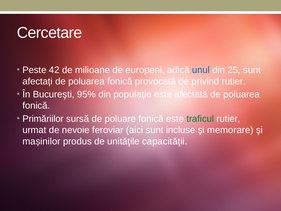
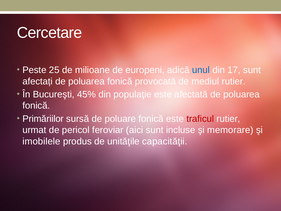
42: 42 -> 25 (54, 70)
25: 25 -> 17 (234, 70)
privind: privind -> mediul (205, 81)
95%: 95% -> 45% (86, 94)
traficul colour: green -> red (200, 119)
nevoie: nevoie -> pericol (76, 130)
mașinilor: mașinilor -> imobilele (41, 141)
